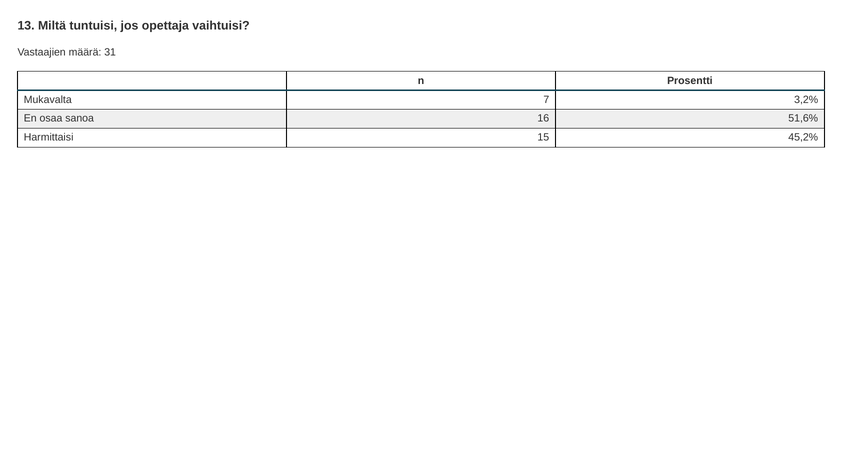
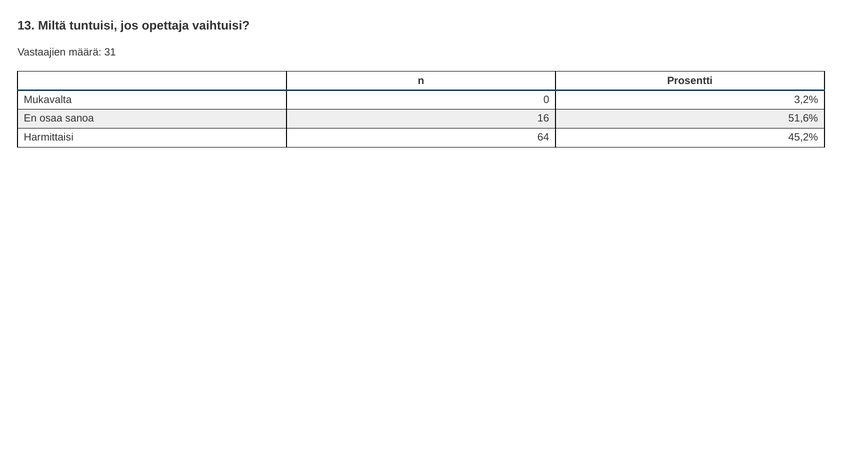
7: 7 -> 0 (546, 99)
15: 15 -> 64 (543, 137)
